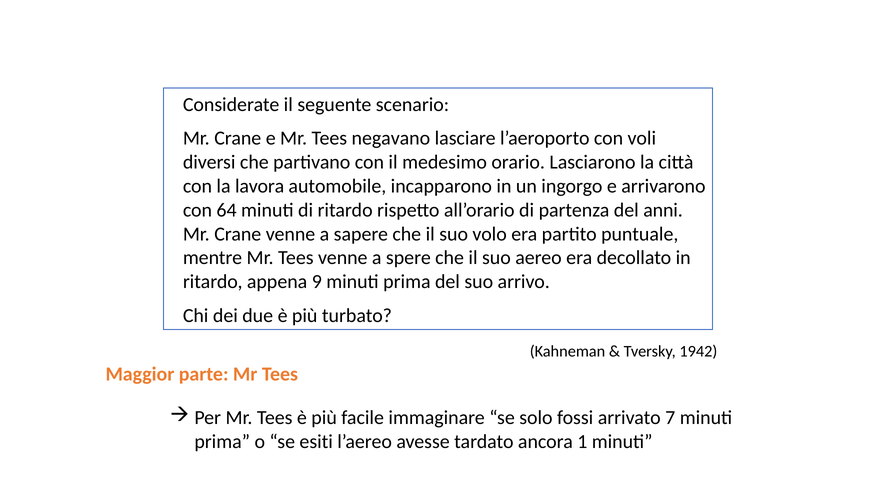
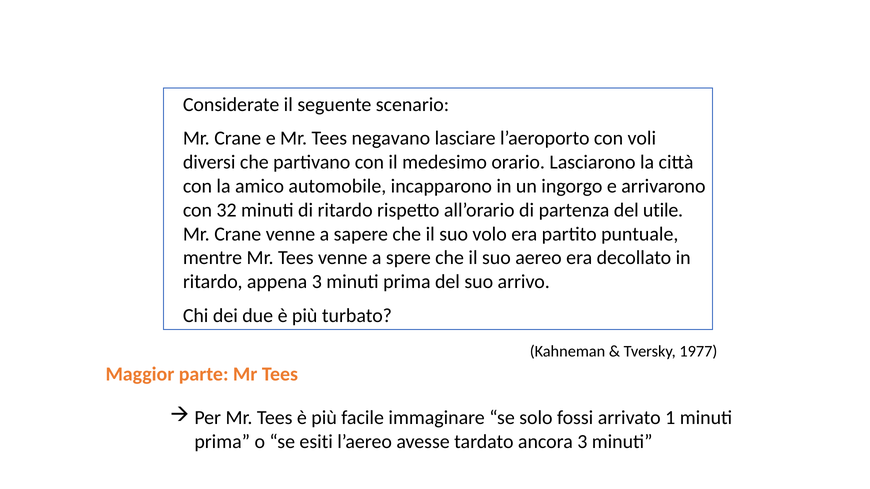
lavora: lavora -> amico (260, 186)
64: 64 -> 32 (227, 210)
anni: anni -> utile (663, 210)
appena 9: 9 -> 3 (317, 282)
1942: 1942 -> 1977 (698, 352)
7: 7 -> 1 (670, 418)
ancora 1: 1 -> 3 (582, 442)
